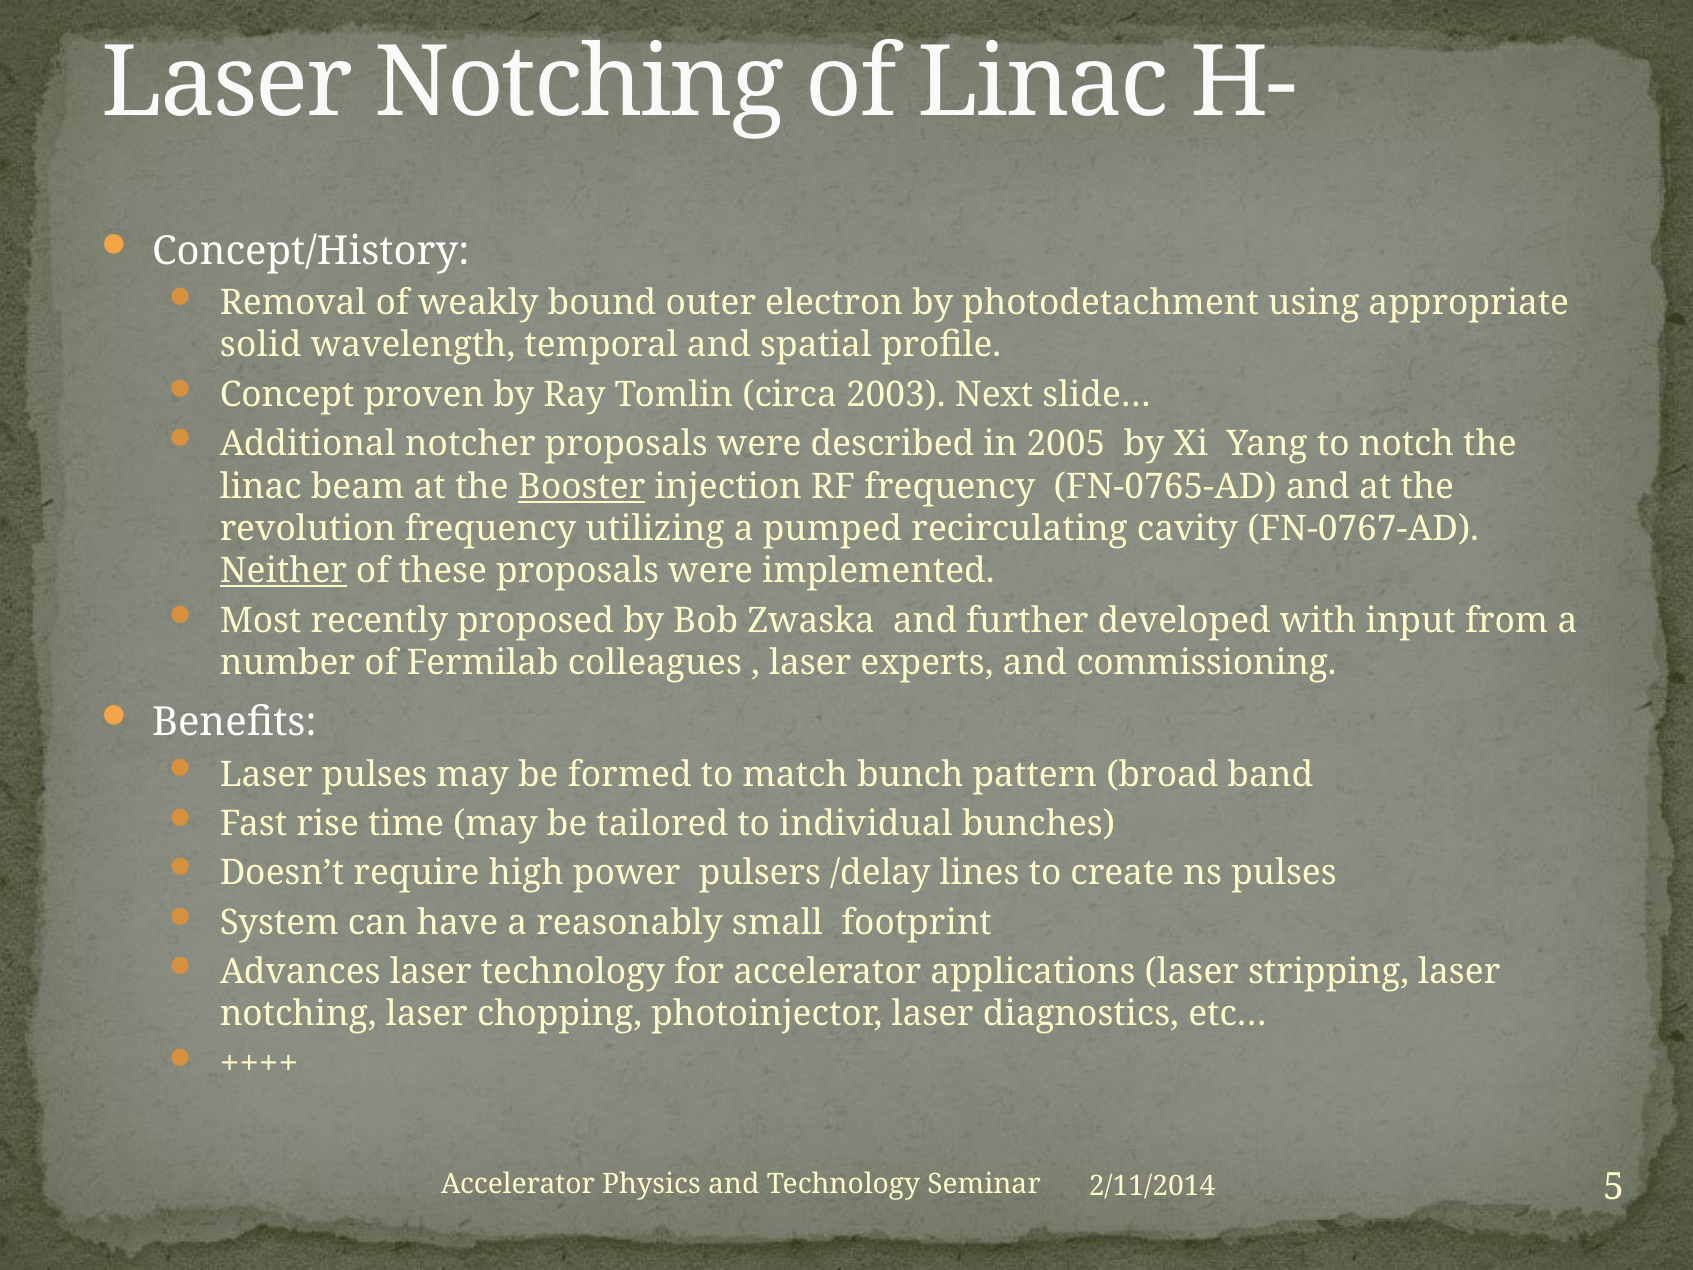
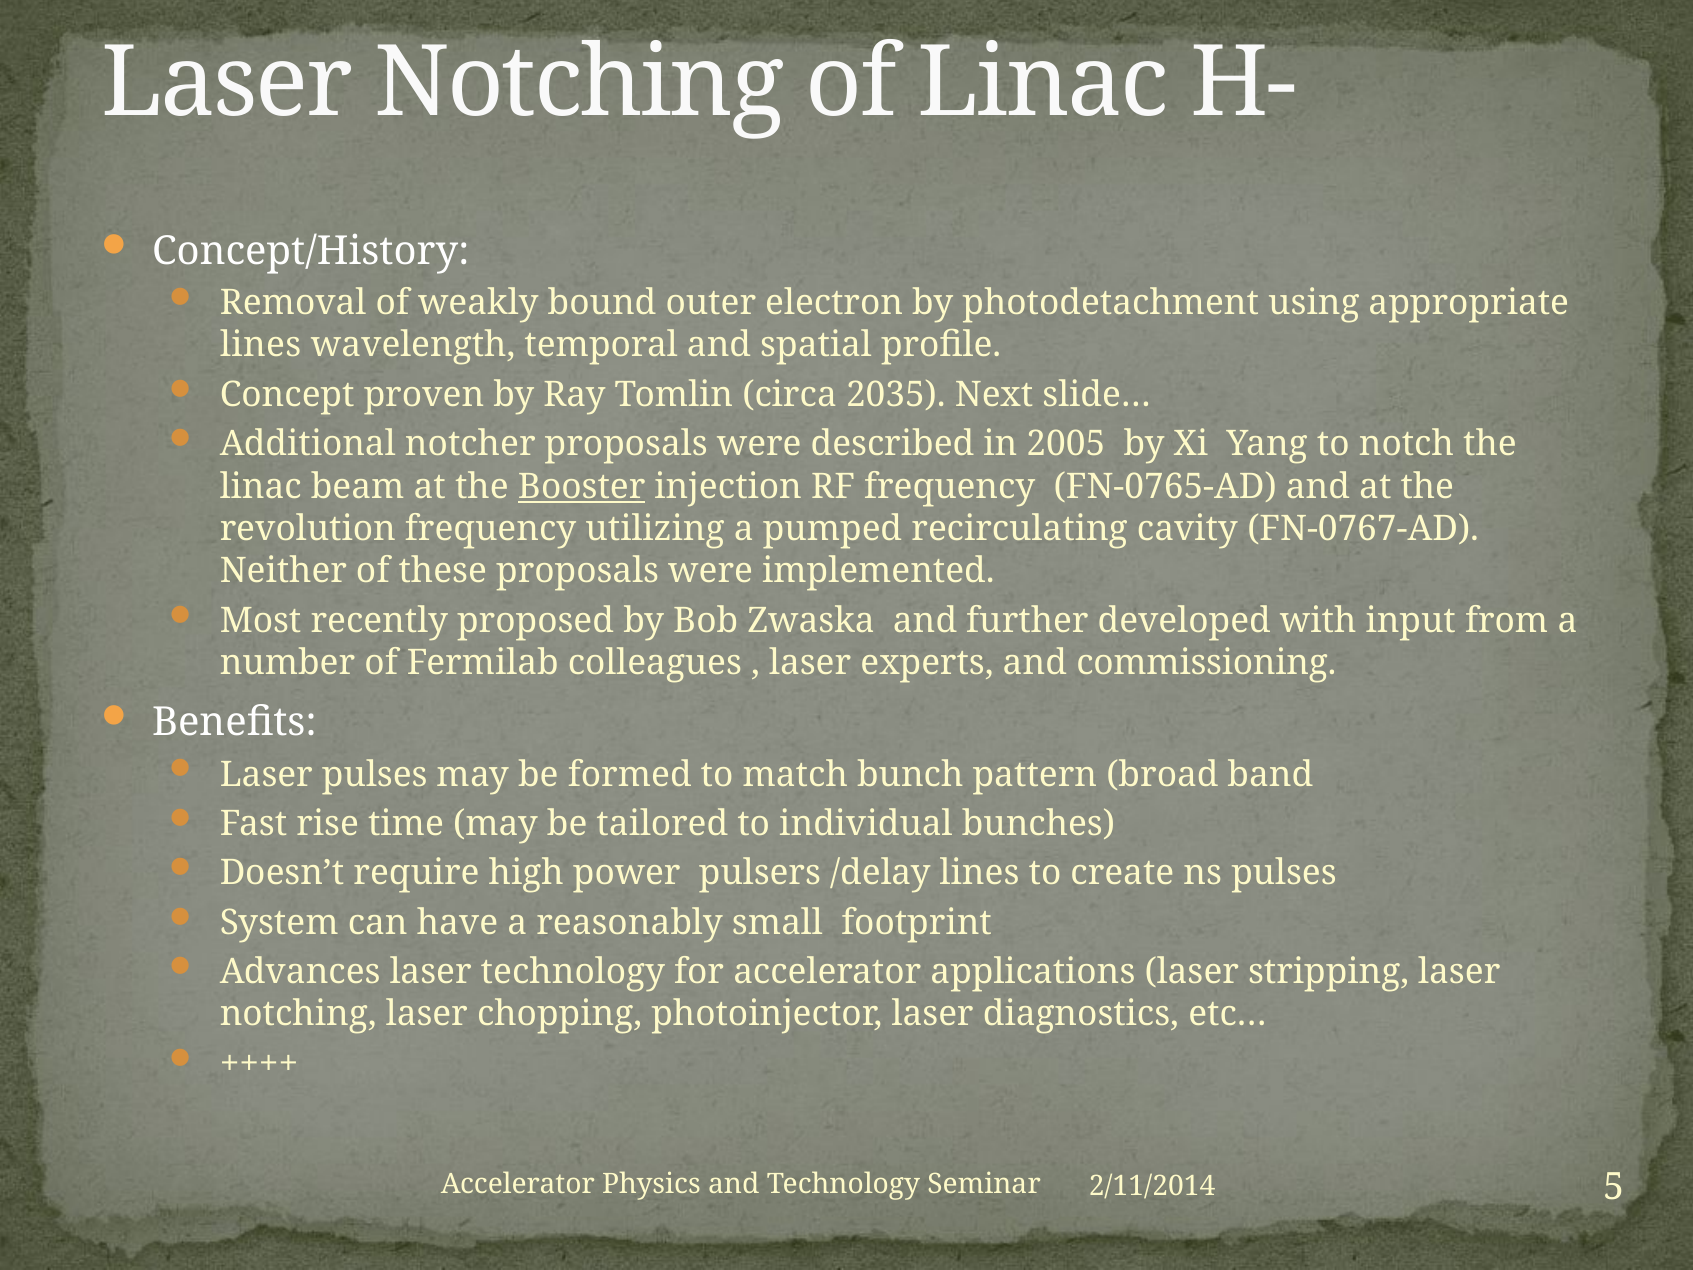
solid: solid -> lines (261, 345)
2003: 2003 -> 2035 (896, 395)
Neither underline: present -> none (283, 571)
